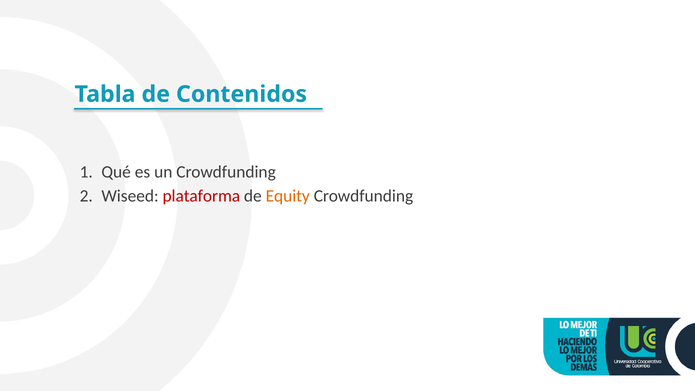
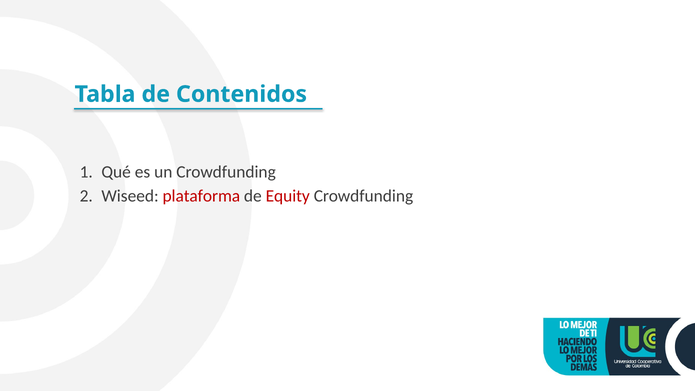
Equity colour: orange -> red (288, 196)
